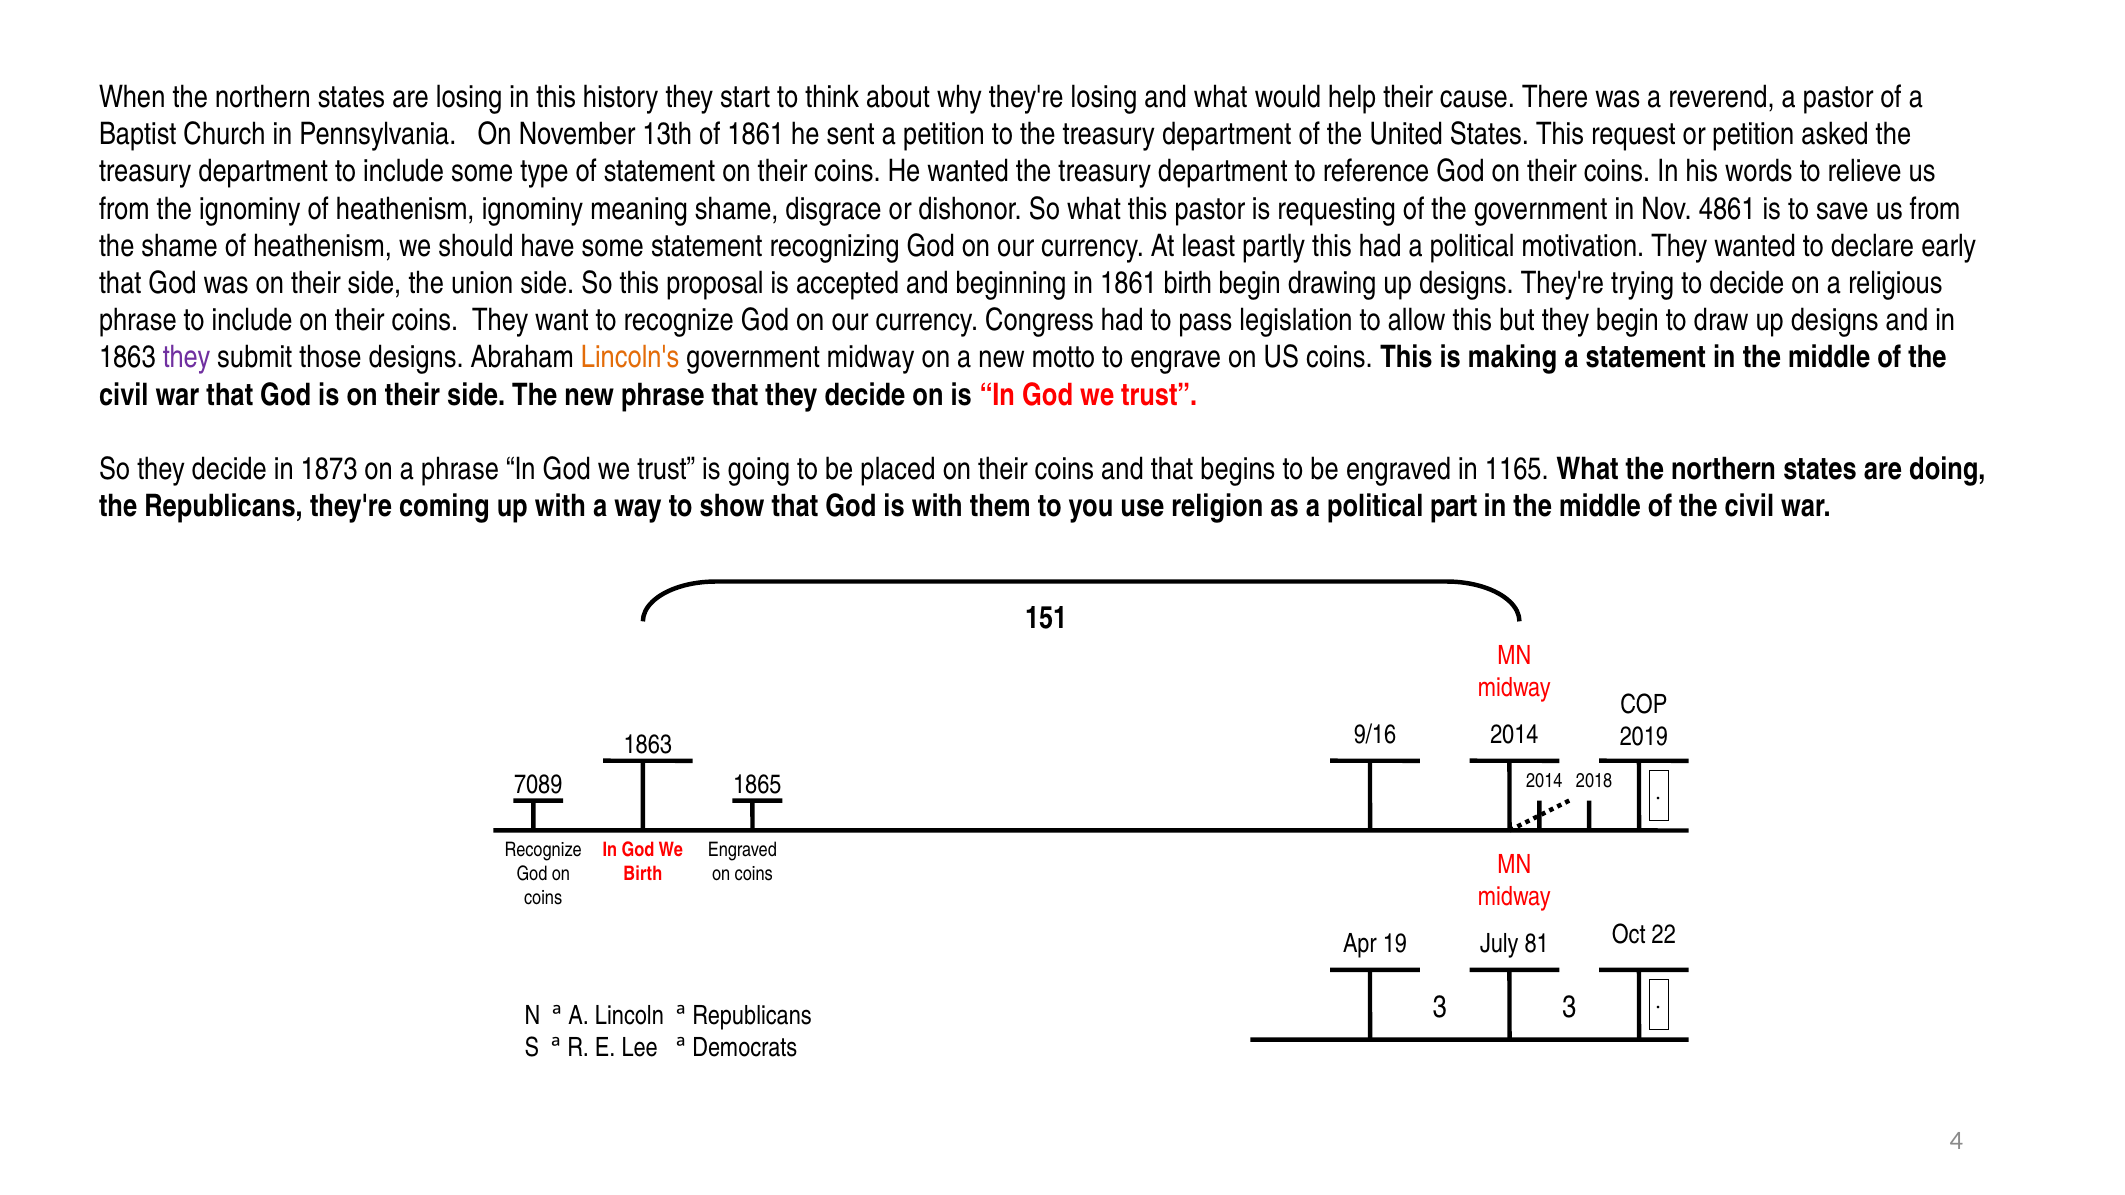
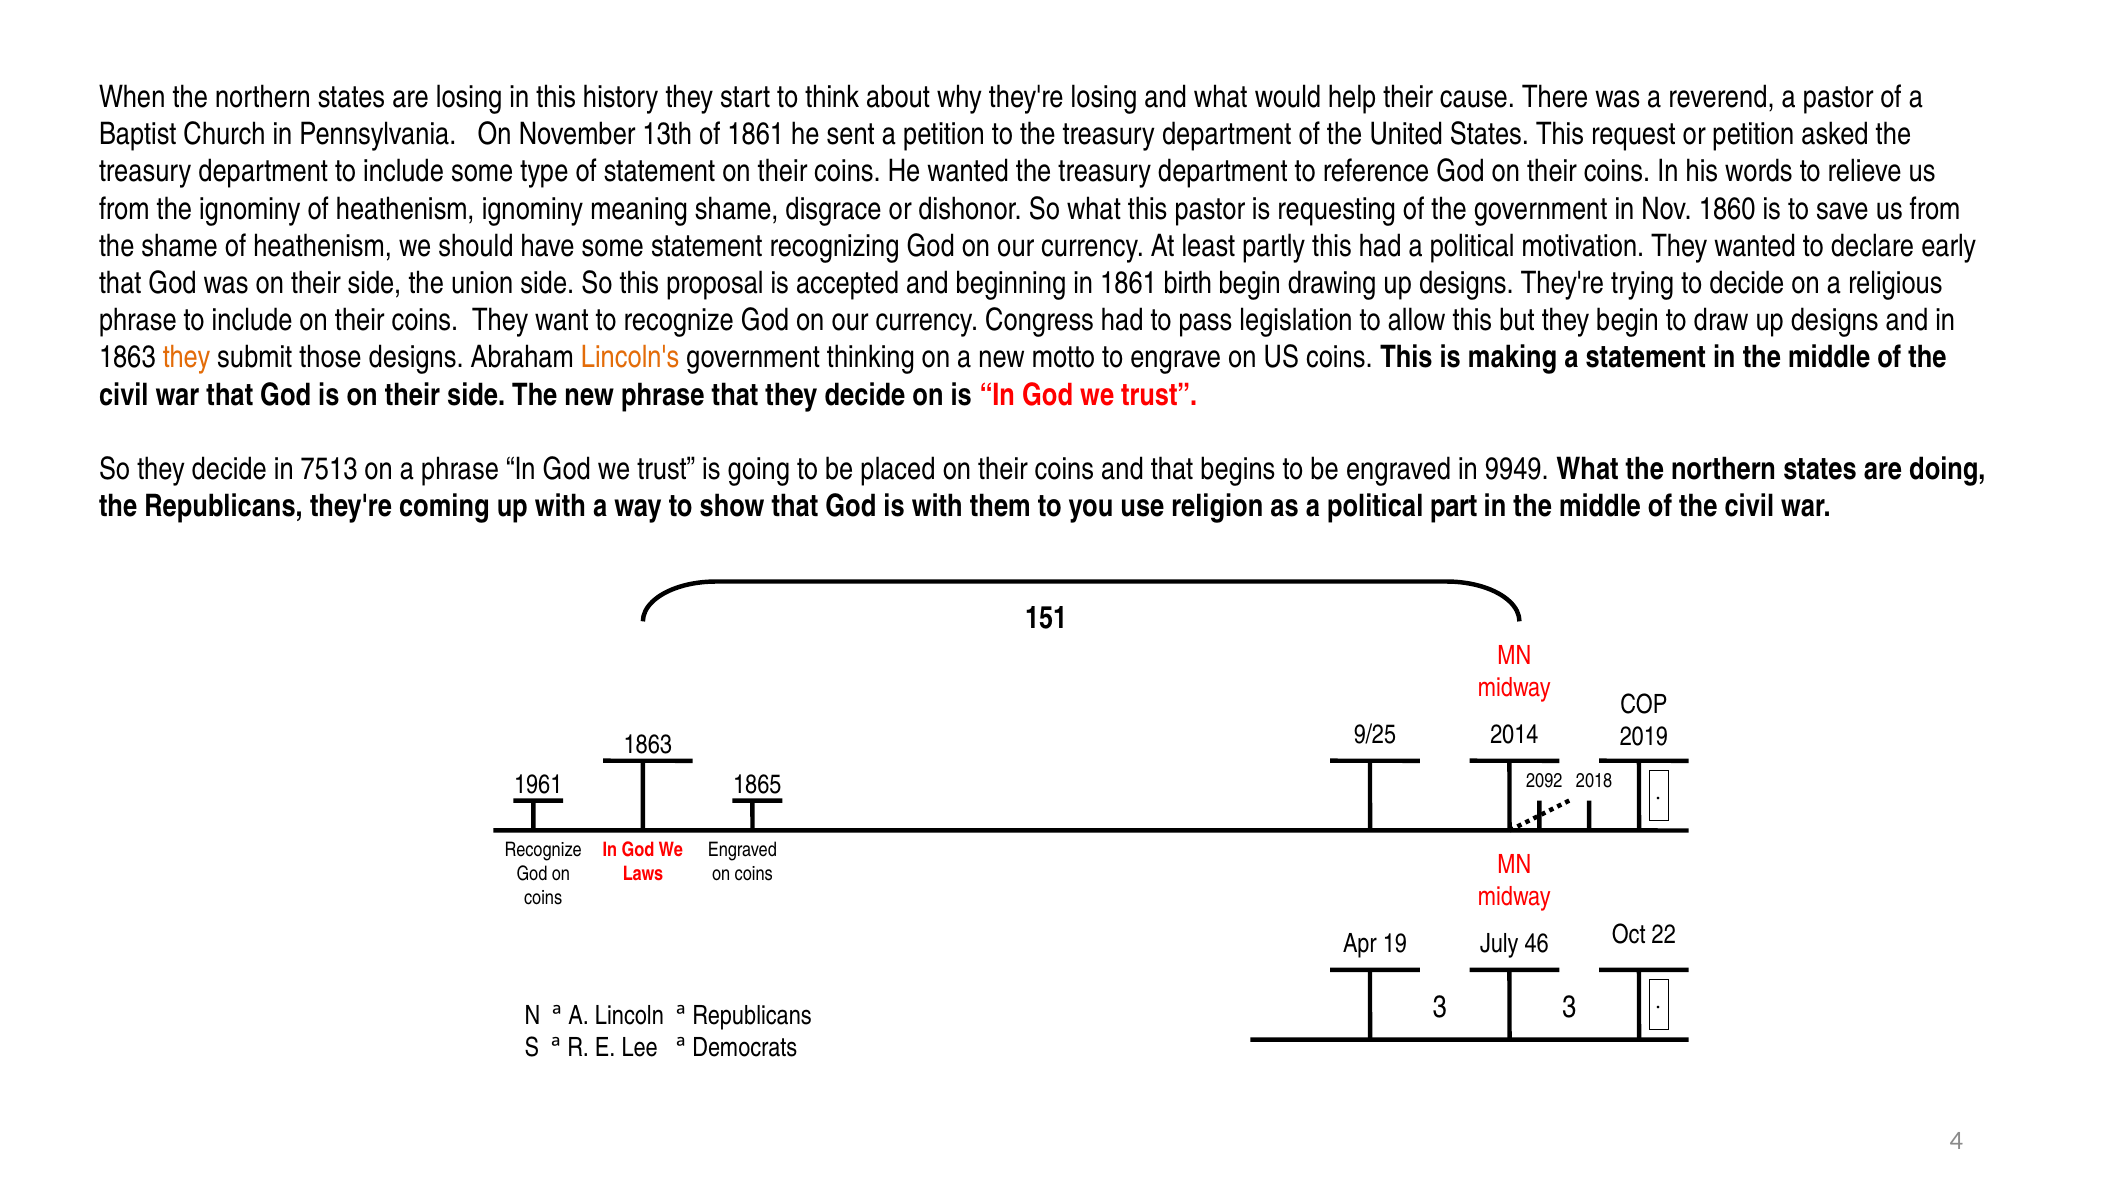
4861: 4861 -> 1860 (1727, 209)
they colour: purple -> orange (187, 358)
government midway: midway -> thinking (871, 358)
1873: 1873 -> 7513 (329, 469)
1165: 1165 -> 9949 (1517, 469)
9/16: 9/16 -> 9/25 (1375, 735)
2014: 2014 -> 2092 (1544, 781)
7089: 7089 -> 1961 (538, 785)
Birth: Birth -> Laws (643, 874)
81: 81 -> 46 (1537, 944)
